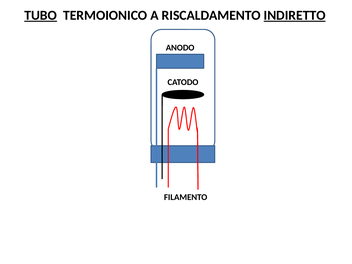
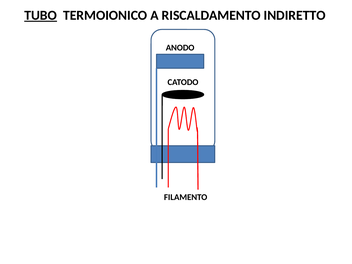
INDIRETTO underline: present -> none (295, 15)
